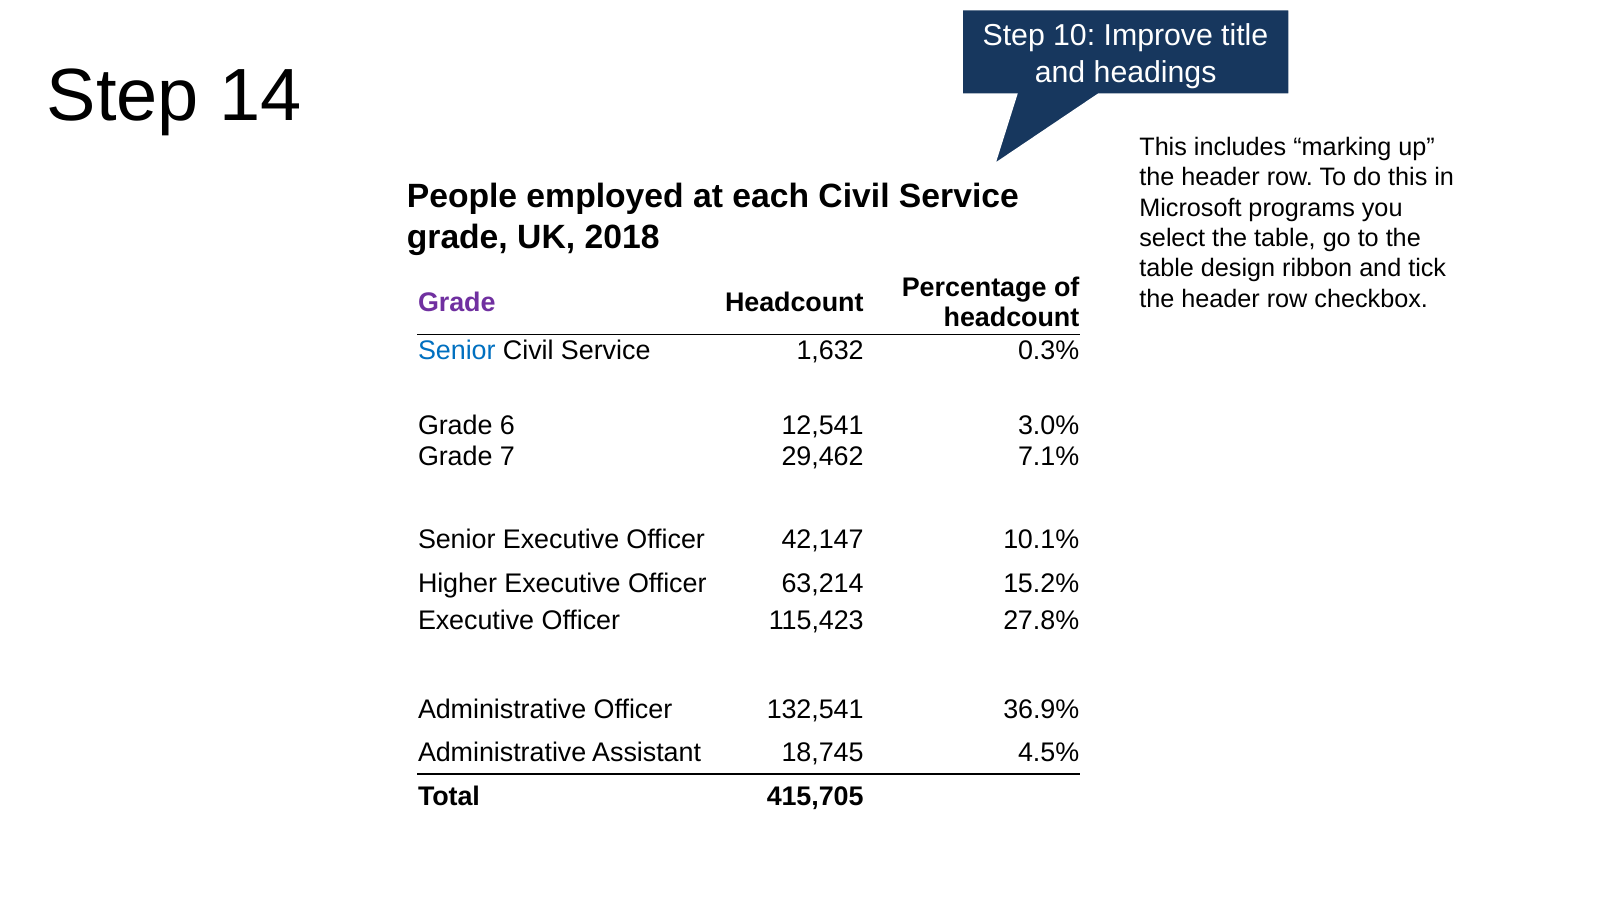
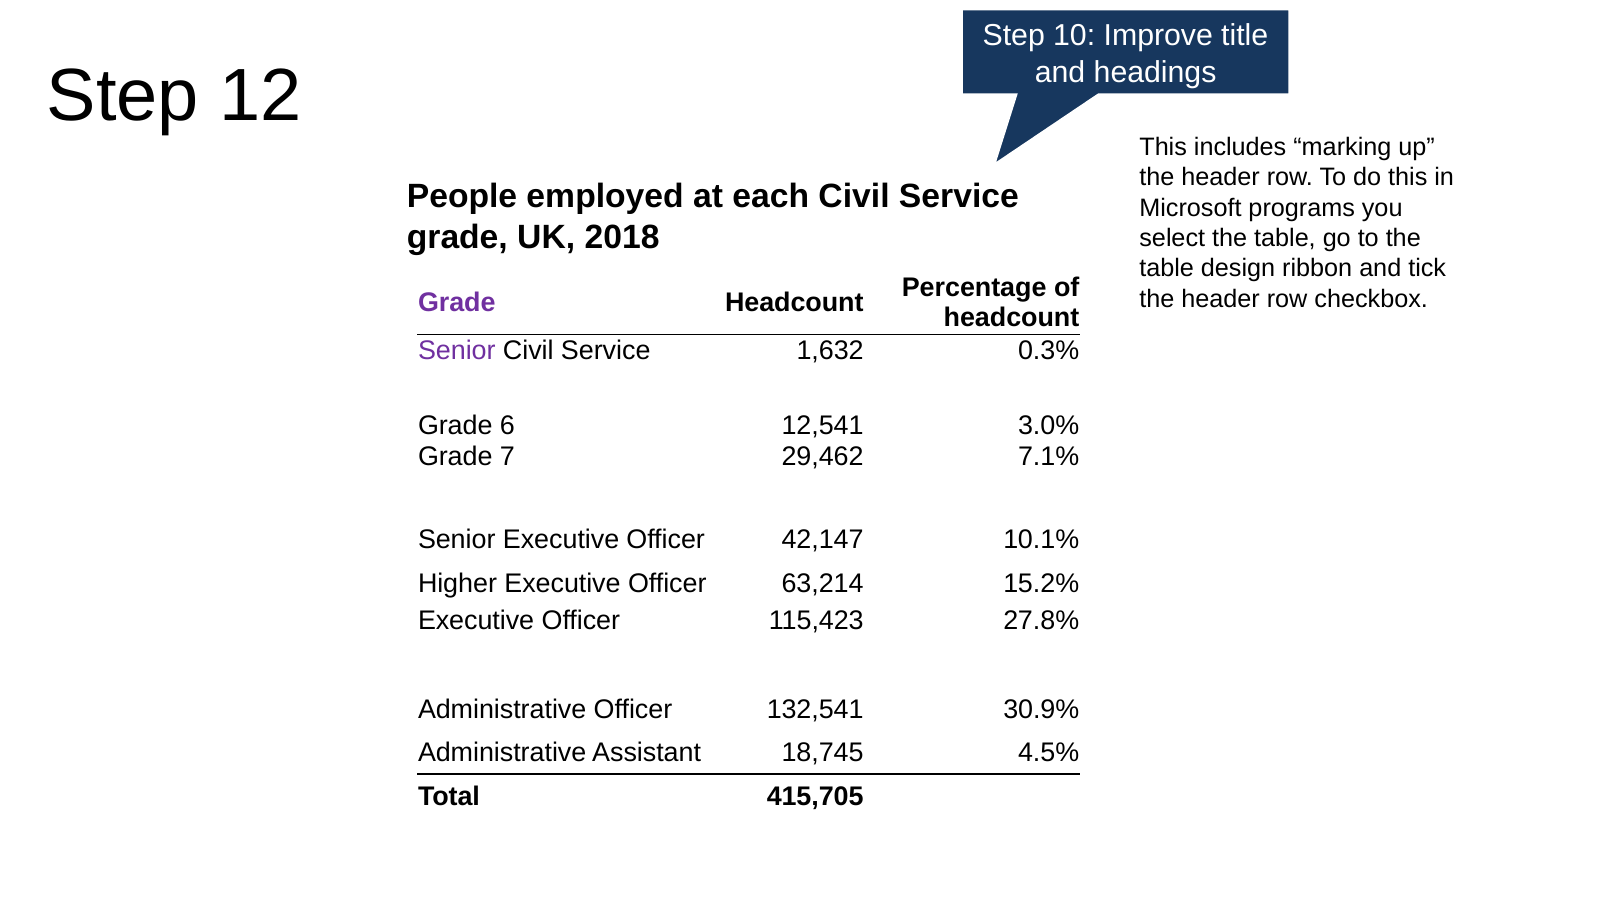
14: 14 -> 12 (261, 96)
Senior colour: blue -> purple (457, 351)
36.9%: 36.9% -> 30.9% (1041, 710)
